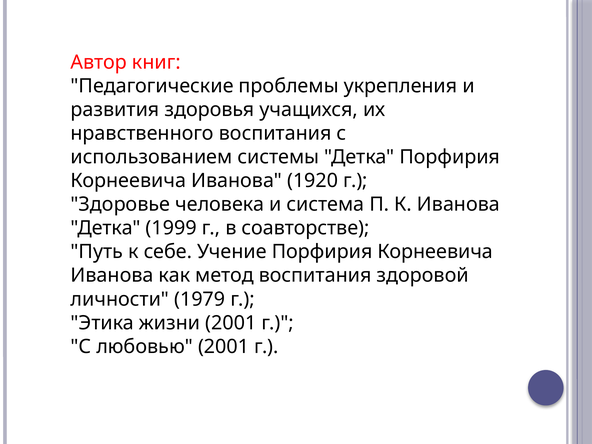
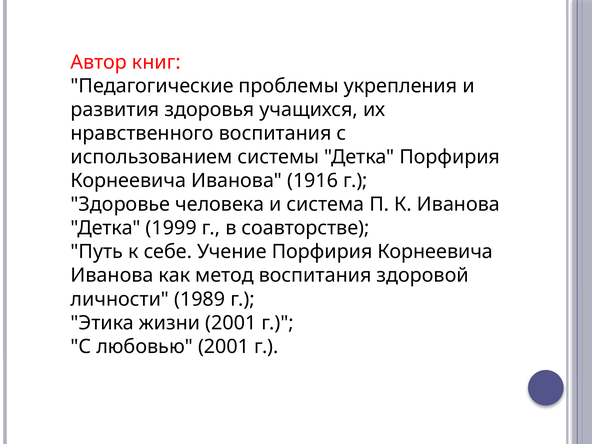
1920: 1920 -> 1916 (313, 181)
1979: 1979 -> 1989 (200, 299)
